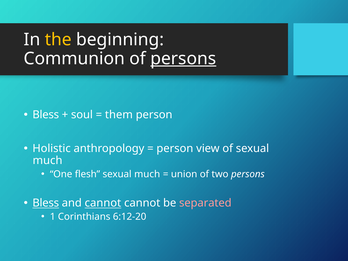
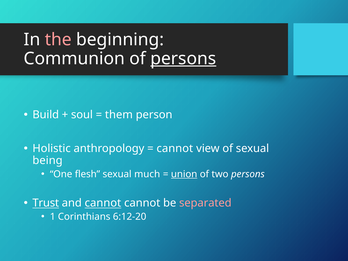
the colour: yellow -> pink (58, 40)
Bless: Bless -> Build (46, 115)
person: person -> cannot (175, 148)
much: much -> being (48, 160)
union underline: none -> present (184, 174)
Bless: Bless -> Trust (46, 203)
